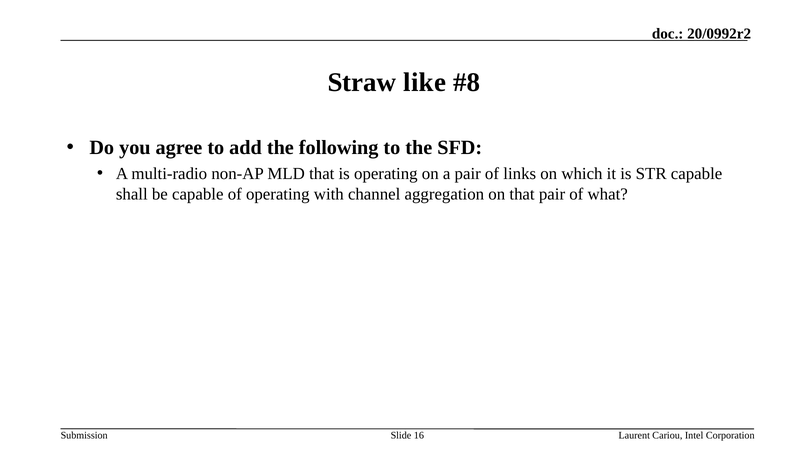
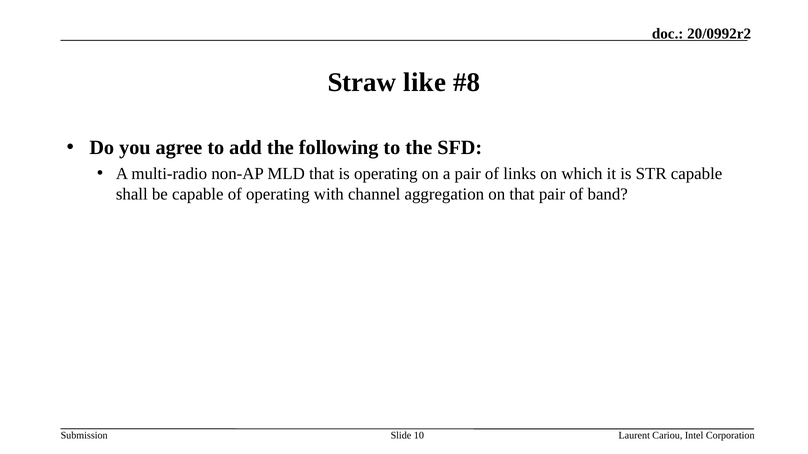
what: what -> band (608, 194)
16: 16 -> 10 (419, 436)
